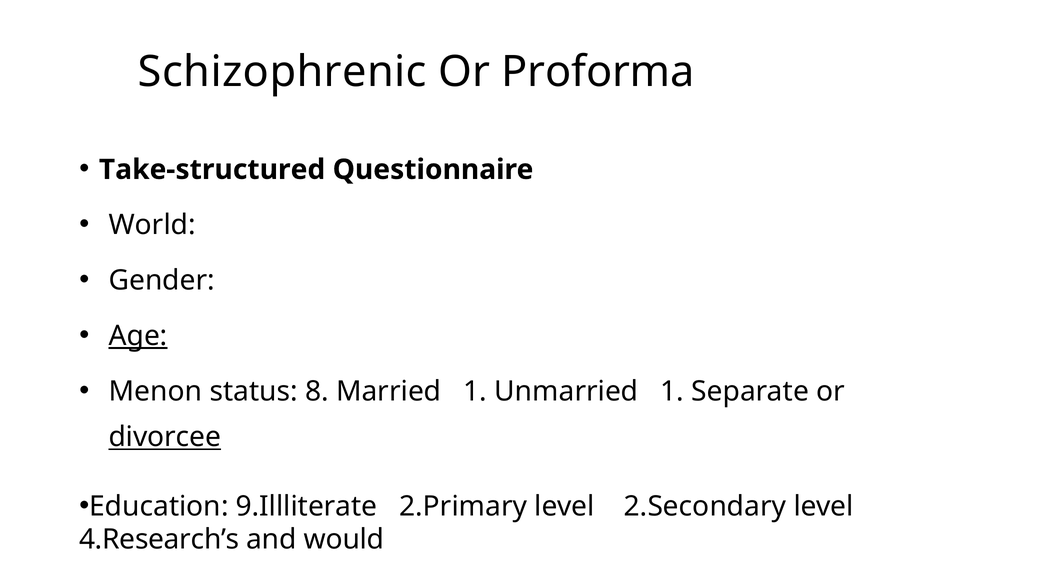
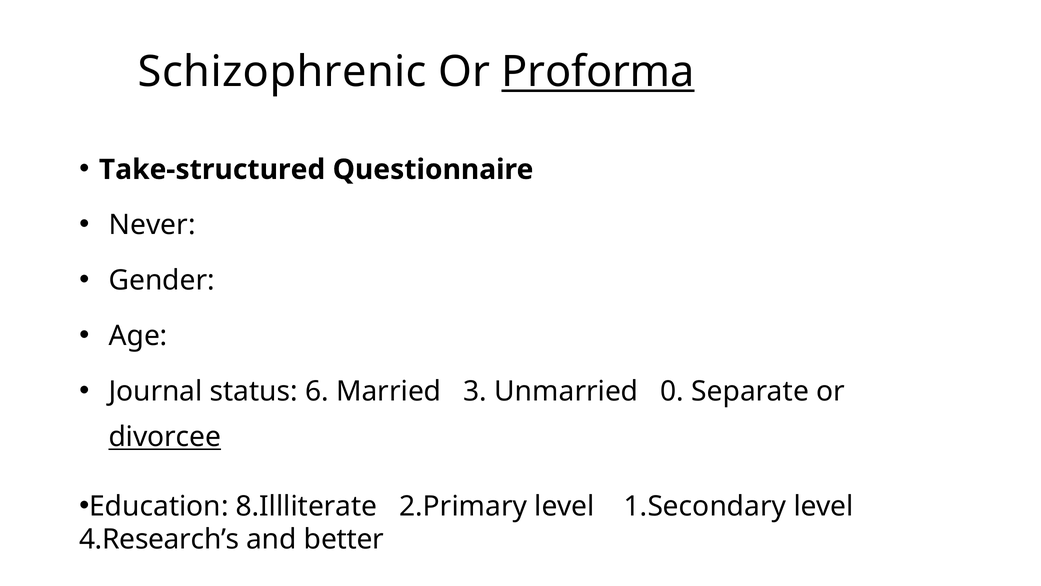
Proforma underline: none -> present (598, 72)
World: World -> Never (152, 225)
Age underline: present -> none (138, 336)
Menon: Menon -> Journal (156, 391)
8: 8 -> 6 (317, 391)
Married 1: 1 -> 3 (475, 391)
Unmarried 1: 1 -> 0 (672, 391)
9.Illliterate: 9.Illliterate -> 8.Illliterate (307, 506)
2.Secondary: 2.Secondary -> 1.Secondary (705, 506)
would: would -> better (344, 539)
